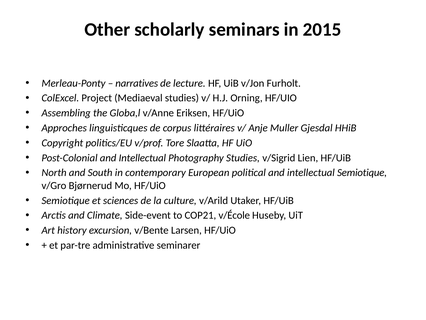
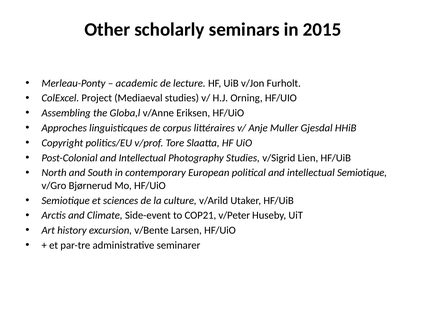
narratives: narratives -> academic (137, 83)
v/École: v/École -> v/Peter (234, 215)
